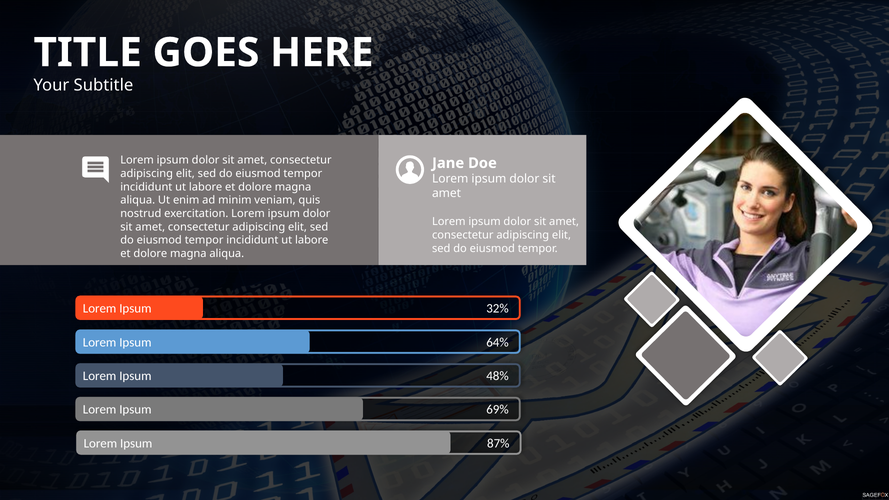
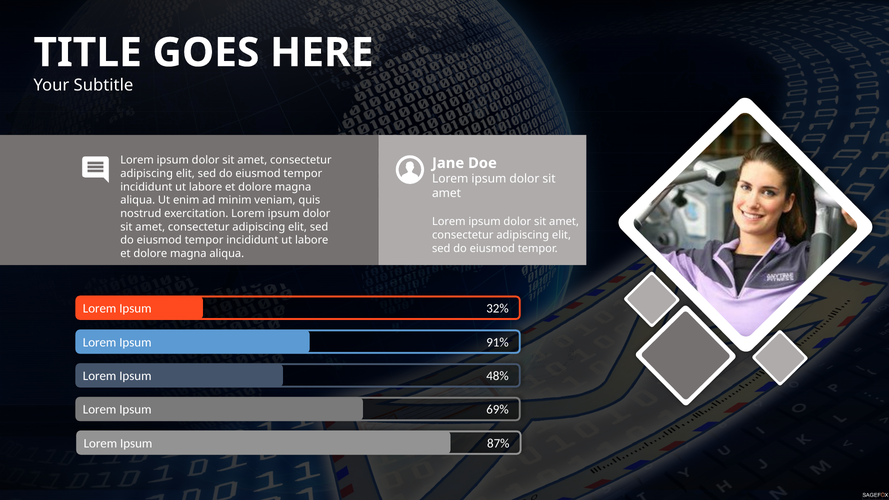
64%: 64% -> 91% (497, 342)
